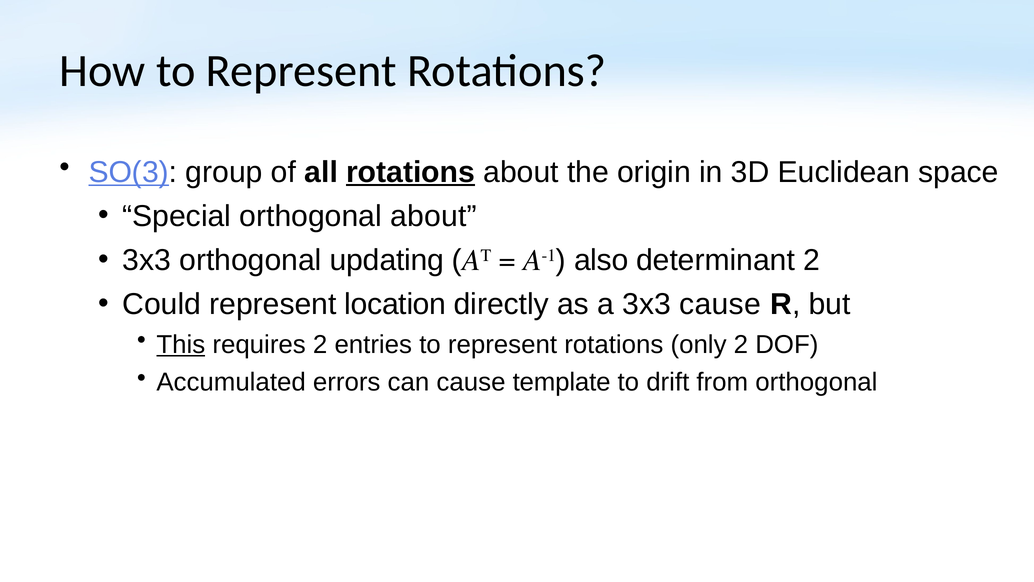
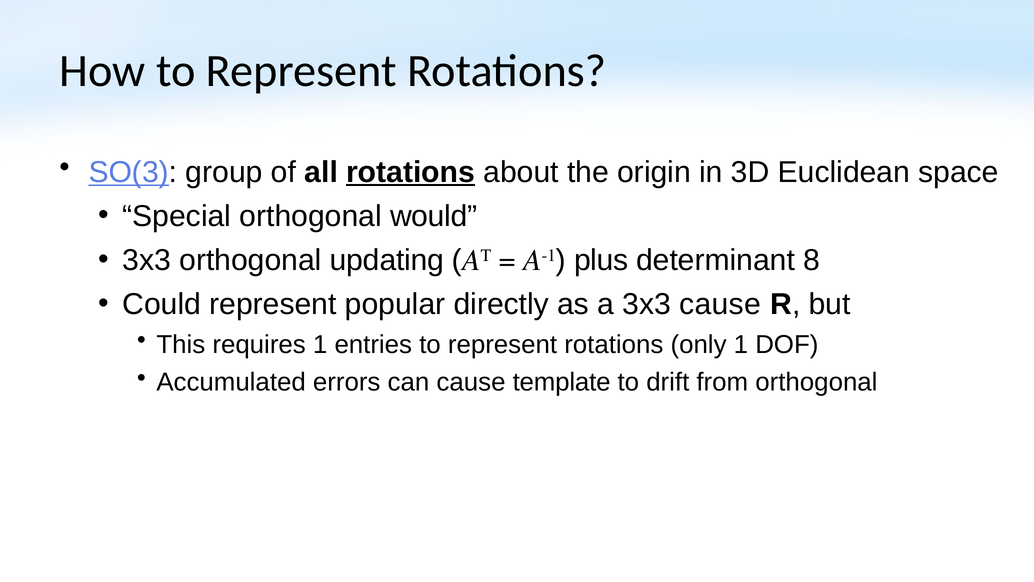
orthogonal about: about -> would (434, 216)
also: also -> plus (601, 260)
determinant 2: 2 -> 8 (812, 260)
location: location -> popular (395, 304)
This underline: present -> none (181, 344)
requires 2: 2 -> 1 (320, 344)
only 2: 2 -> 1 (741, 344)
